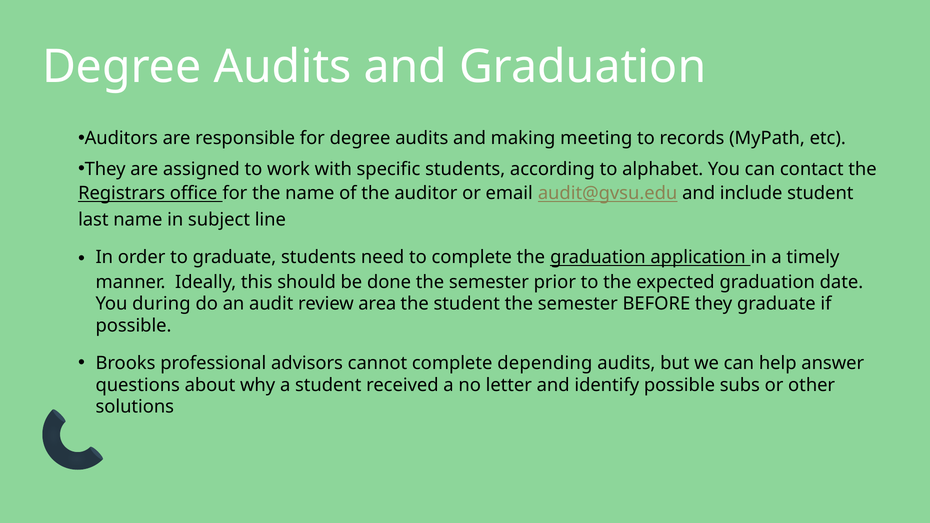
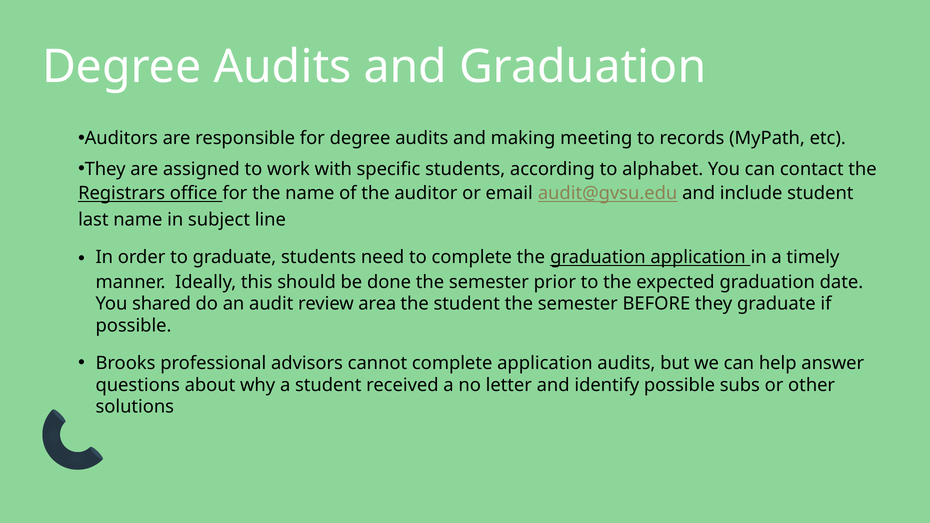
during: during -> shared (162, 304)
complete depending: depending -> application (545, 363)
